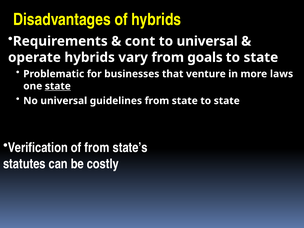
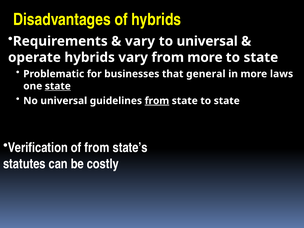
cont: cont -> vary (140, 41)
from goals: goals -> more (205, 57)
venture: venture -> general (206, 74)
from underline: none -> present (157, 101)
